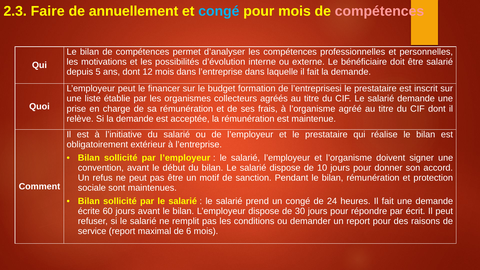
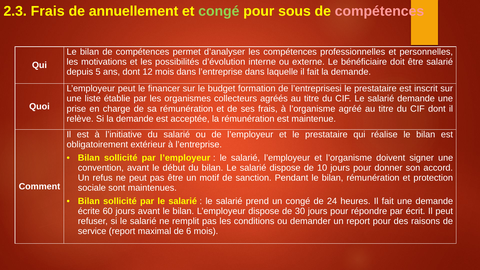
2.3 Faire: Faire -> Frais (48, 11)
congé colour: light blue -> light green (219, 11)
pour mois: mois -> sous (294, 11)
